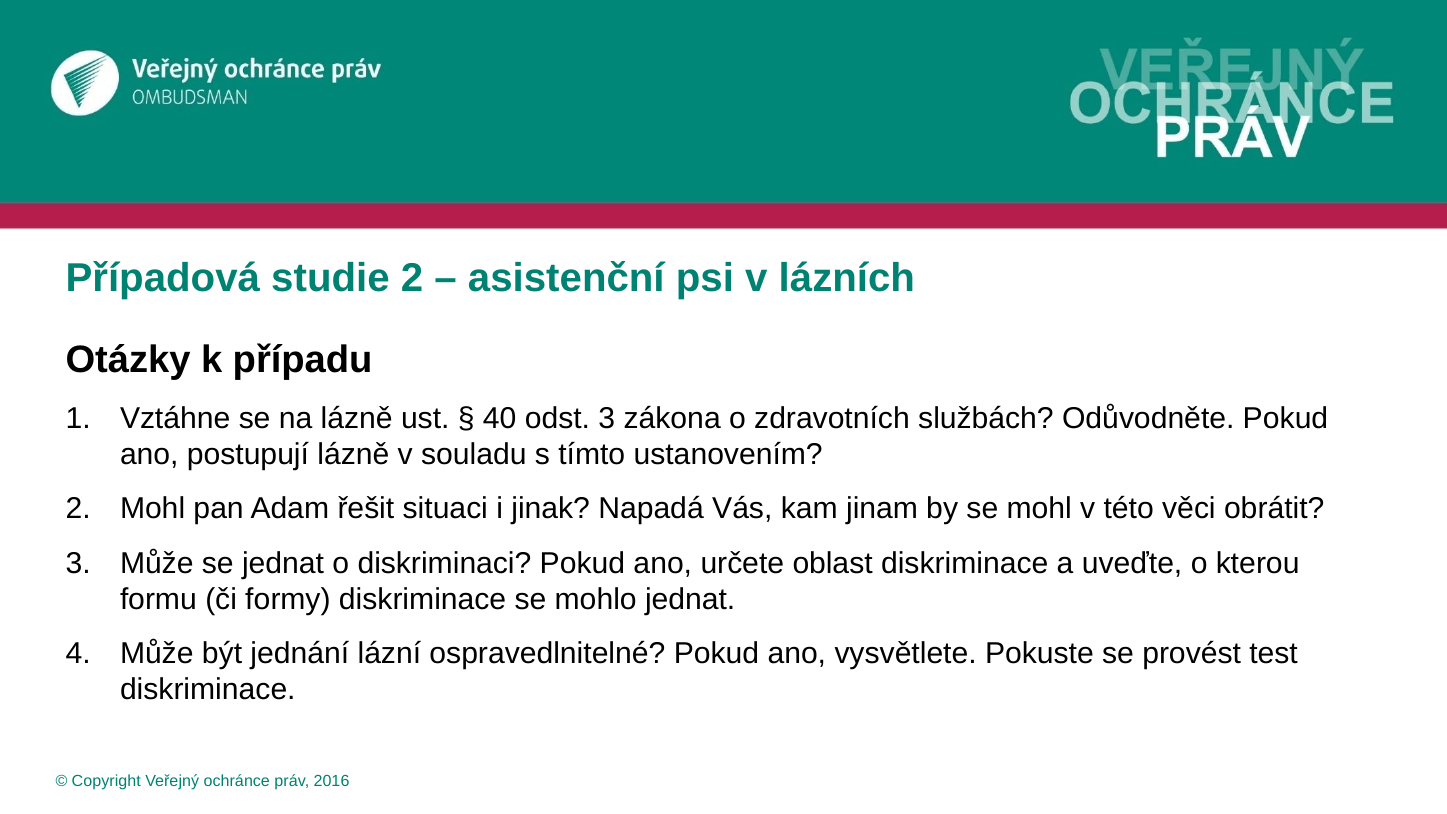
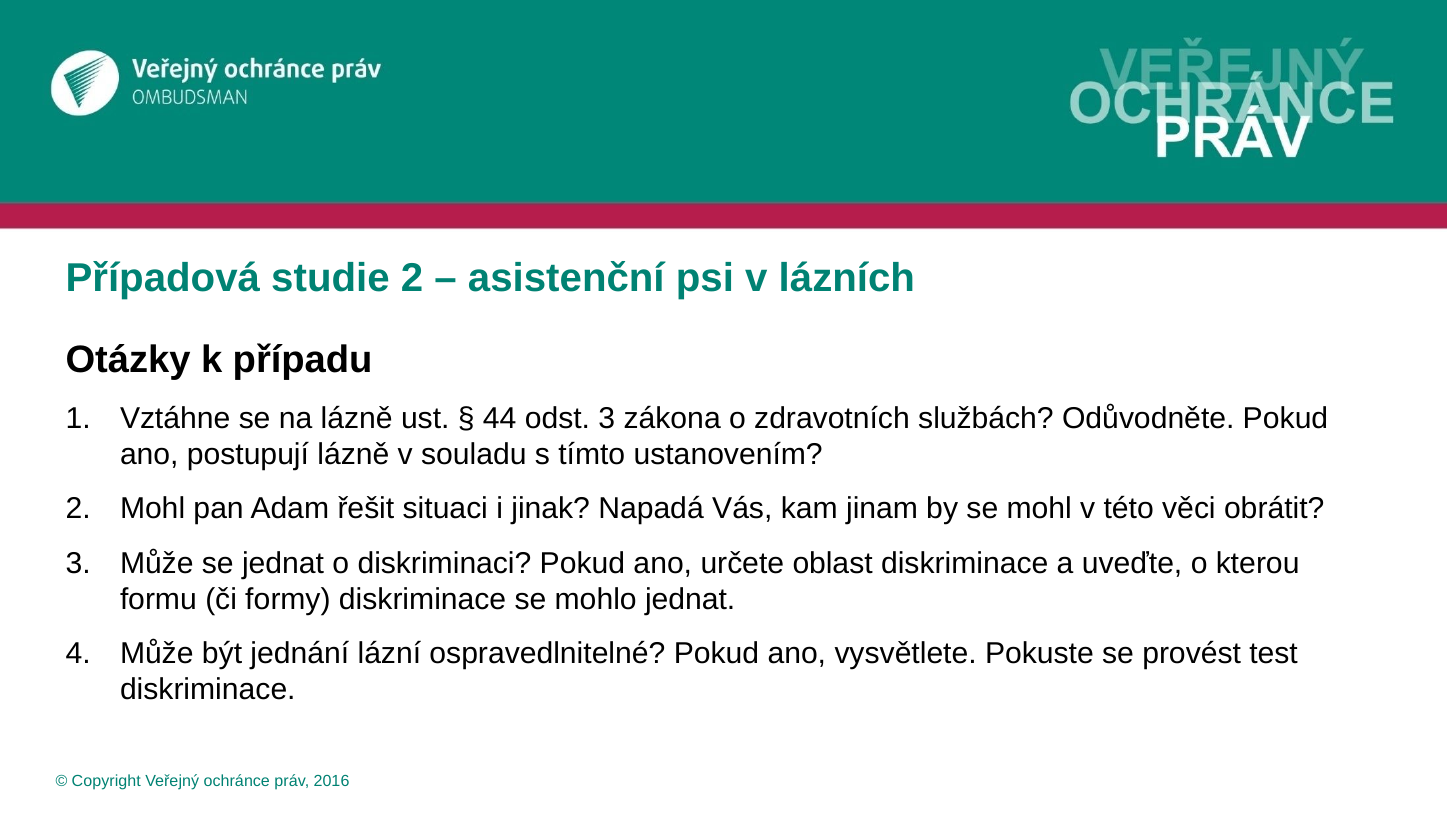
40: 40 -> 44 (500, 419)
